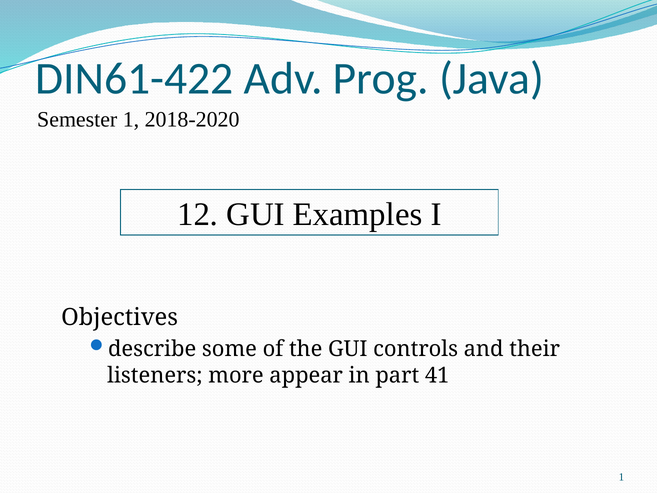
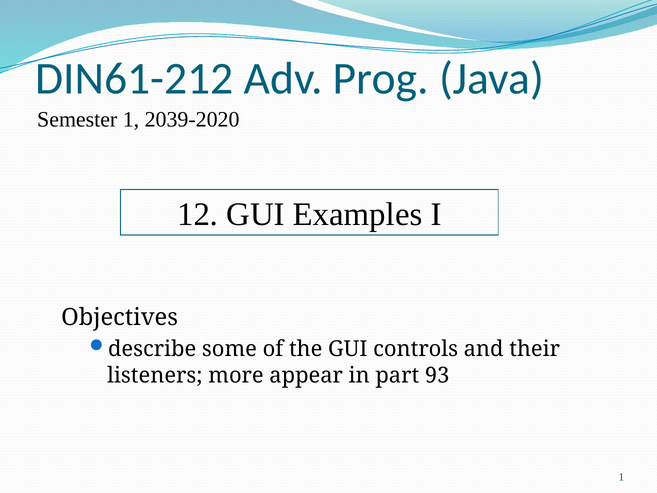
DIN61-422: DIN61-422 -> DIN61-212 (134, 79)
2018-2020: 2018-2020 -> 2039-2020 (192, 119)
41: 41 -> 93 (437, 375)
